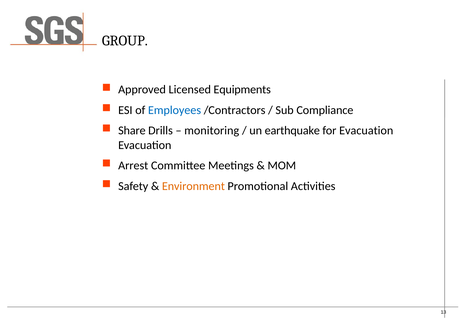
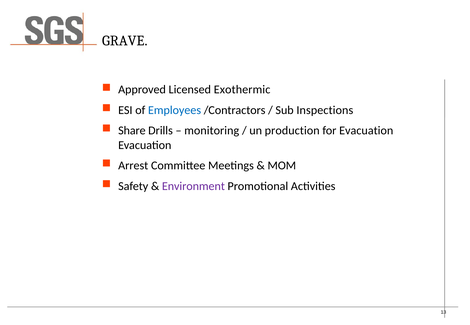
GROUP: GROUP -> GRAVE (125, 41)
Equipments: Equipments -> Exothermic (242, 90)
Compliance: Compliance -> Inspections (325, 110)
earthquake: earthquake -> production (292, 131)
Environment colour: orange -> purple (193, 186)
